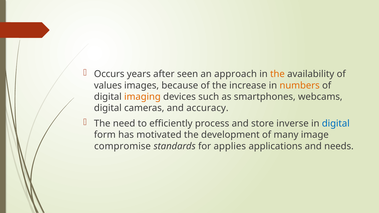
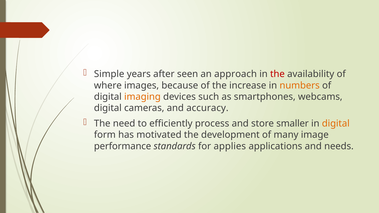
Occurs: Occurs -> Simple (109, 74)
the colour: orange -> red (277, 74)
values: values -> where (108, 85)
inverse: inverse -> smaller (293, 124)
digital colour: blue -> orange (336, 124)
compromise: compromise -> performance (123, 146)
